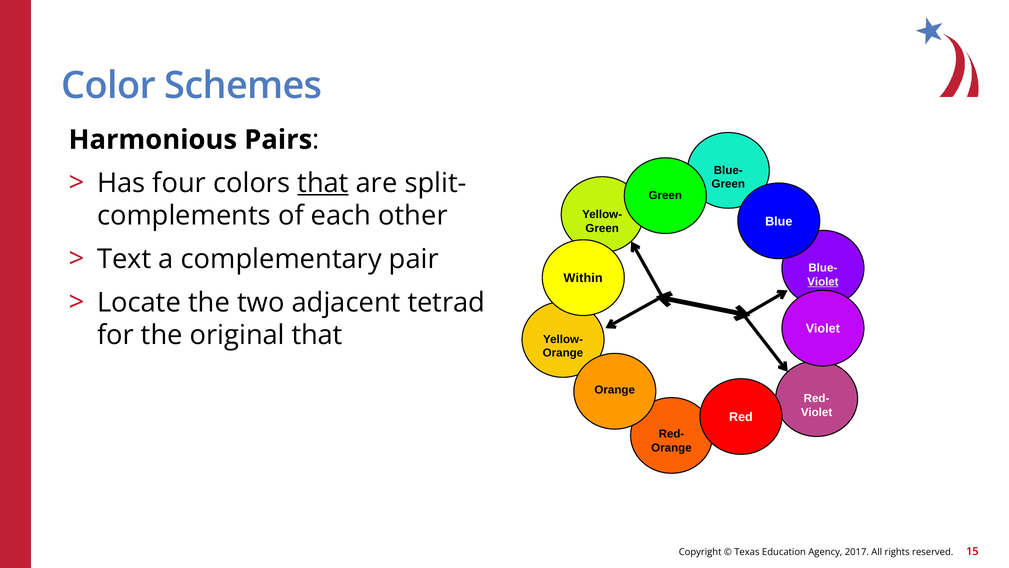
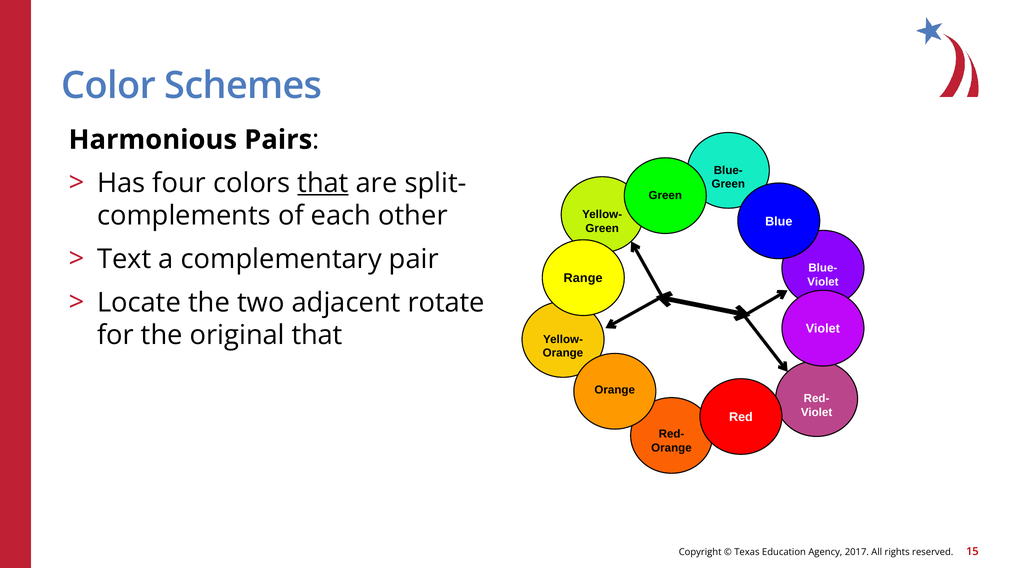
Within: Within -> Range (583, 278)
Violet underline: present -> none (823, 282)
tetrad: tetrad -> rotate (446, 302)
